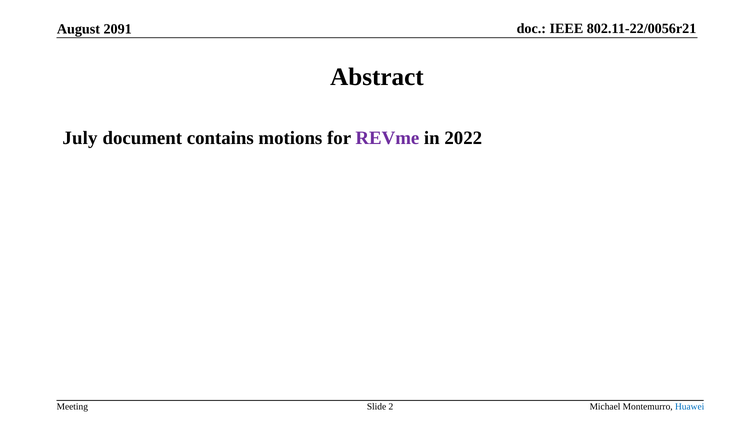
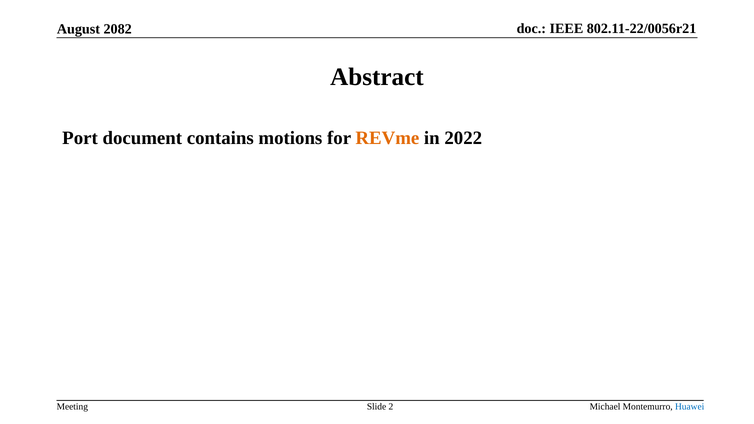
2091: 2091 -> 2082 (118, 29)
July: July -> Port (80, 138)
REVme colour: purple -> orange (387, 138)
